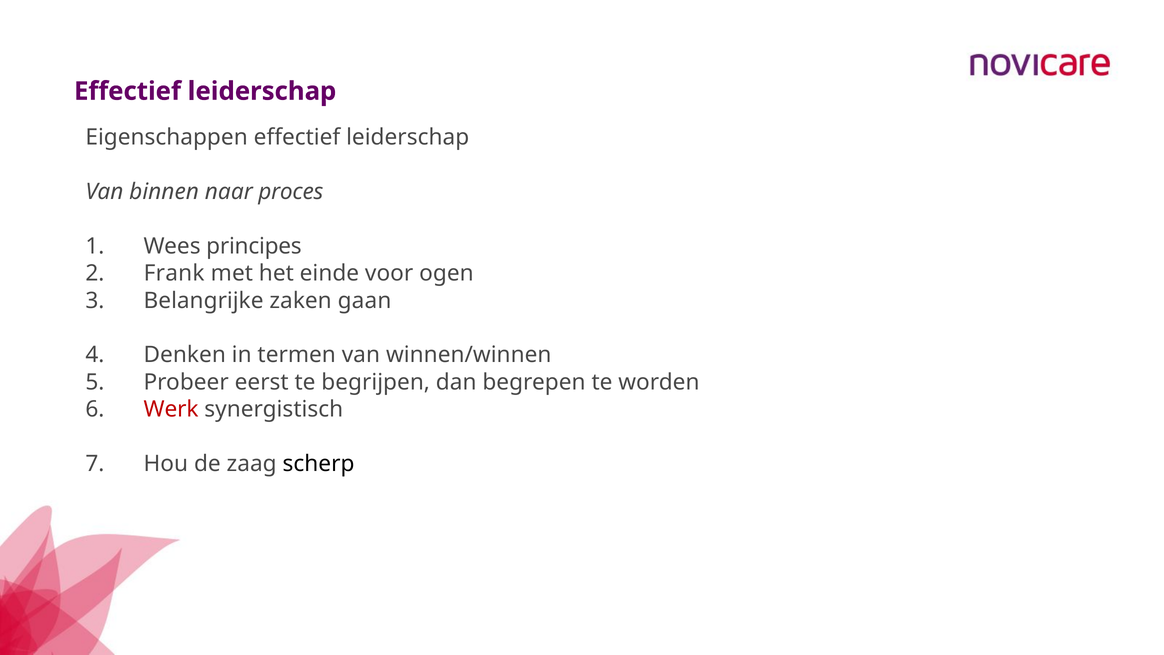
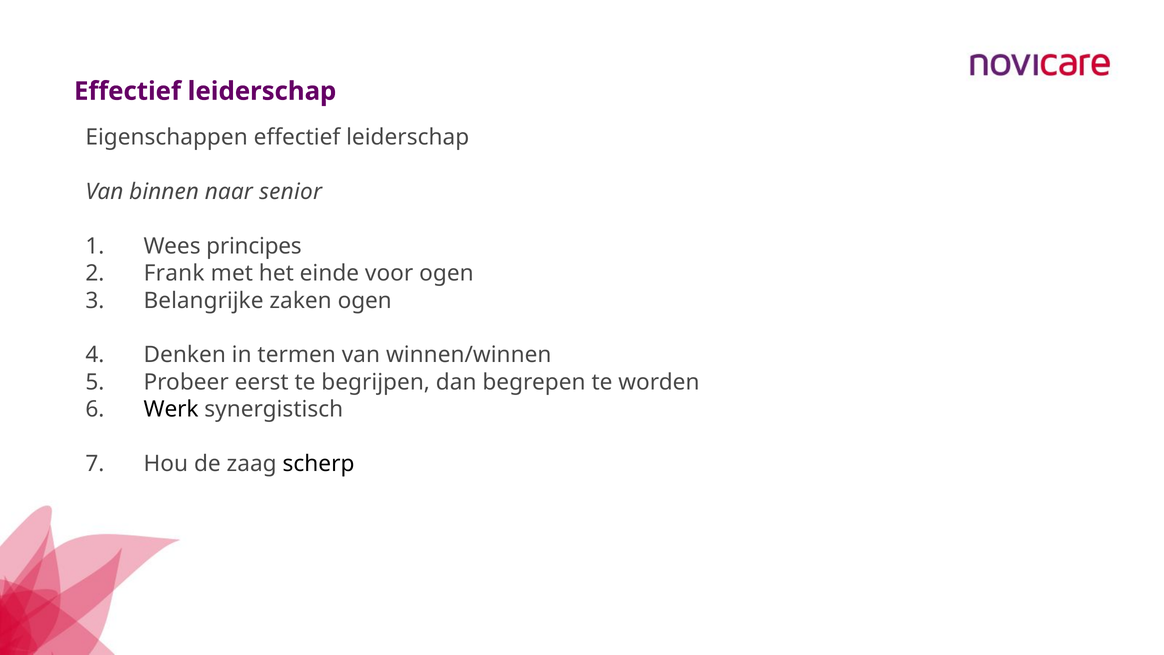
proces: proces -> senior (291, 192)
zaken gaan: gaan -> ogen (365, 300)
Werk colour: red -> black (171, 409)
